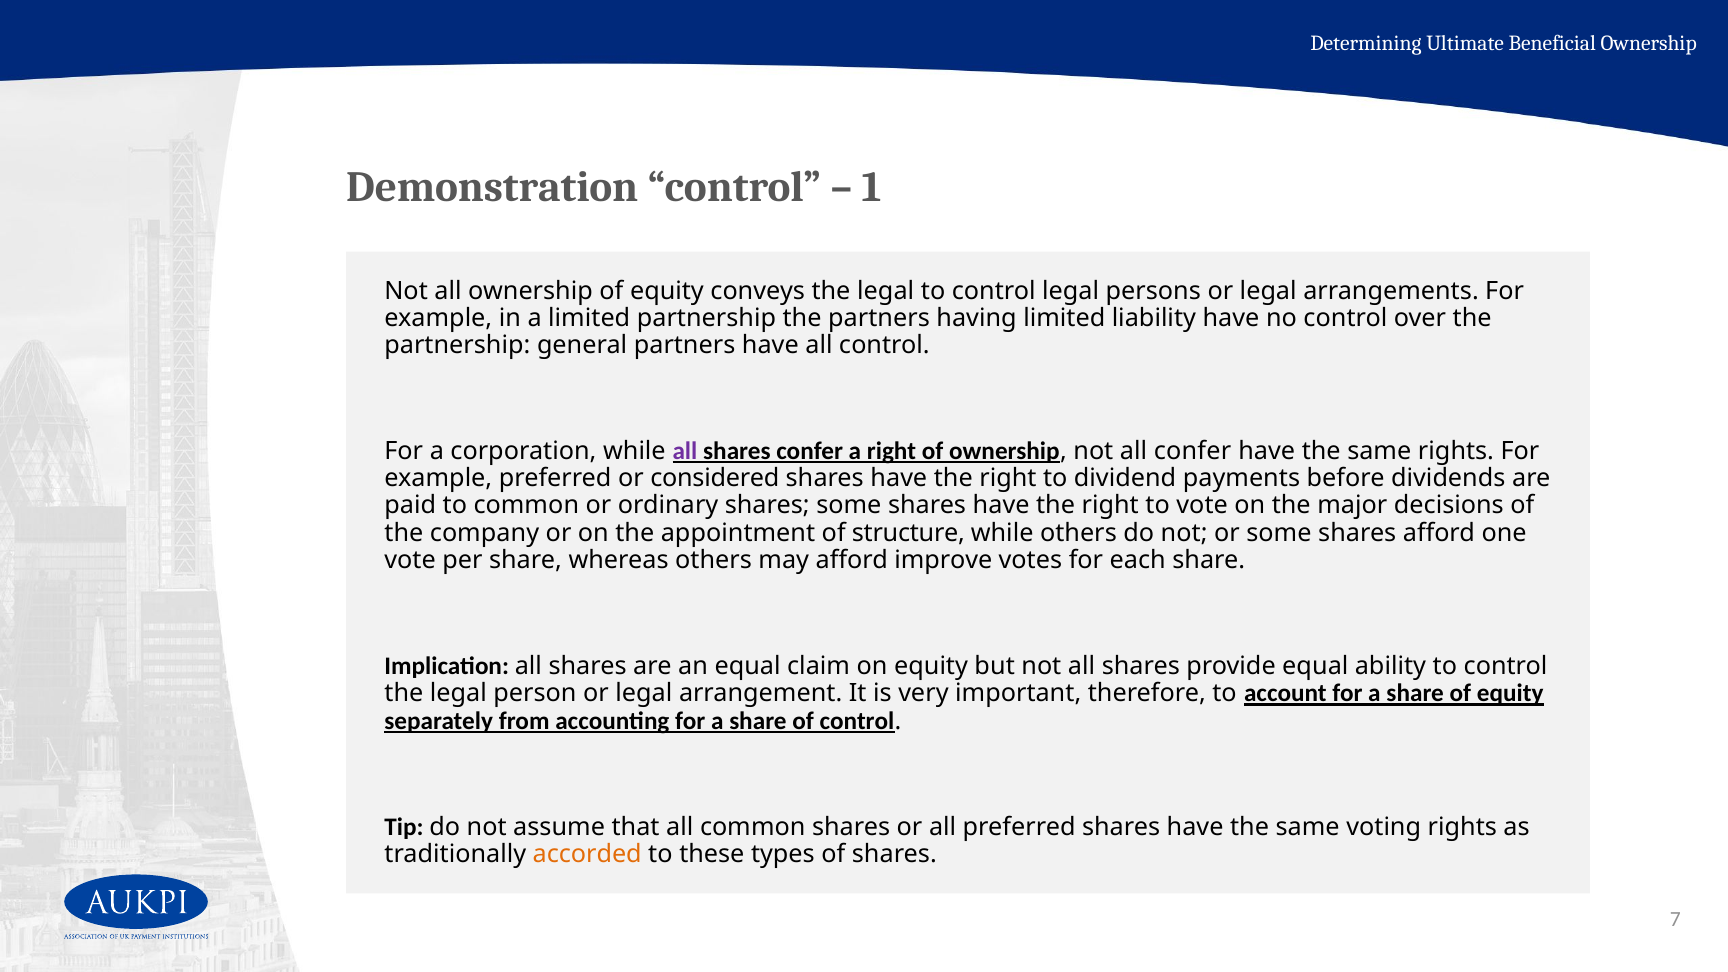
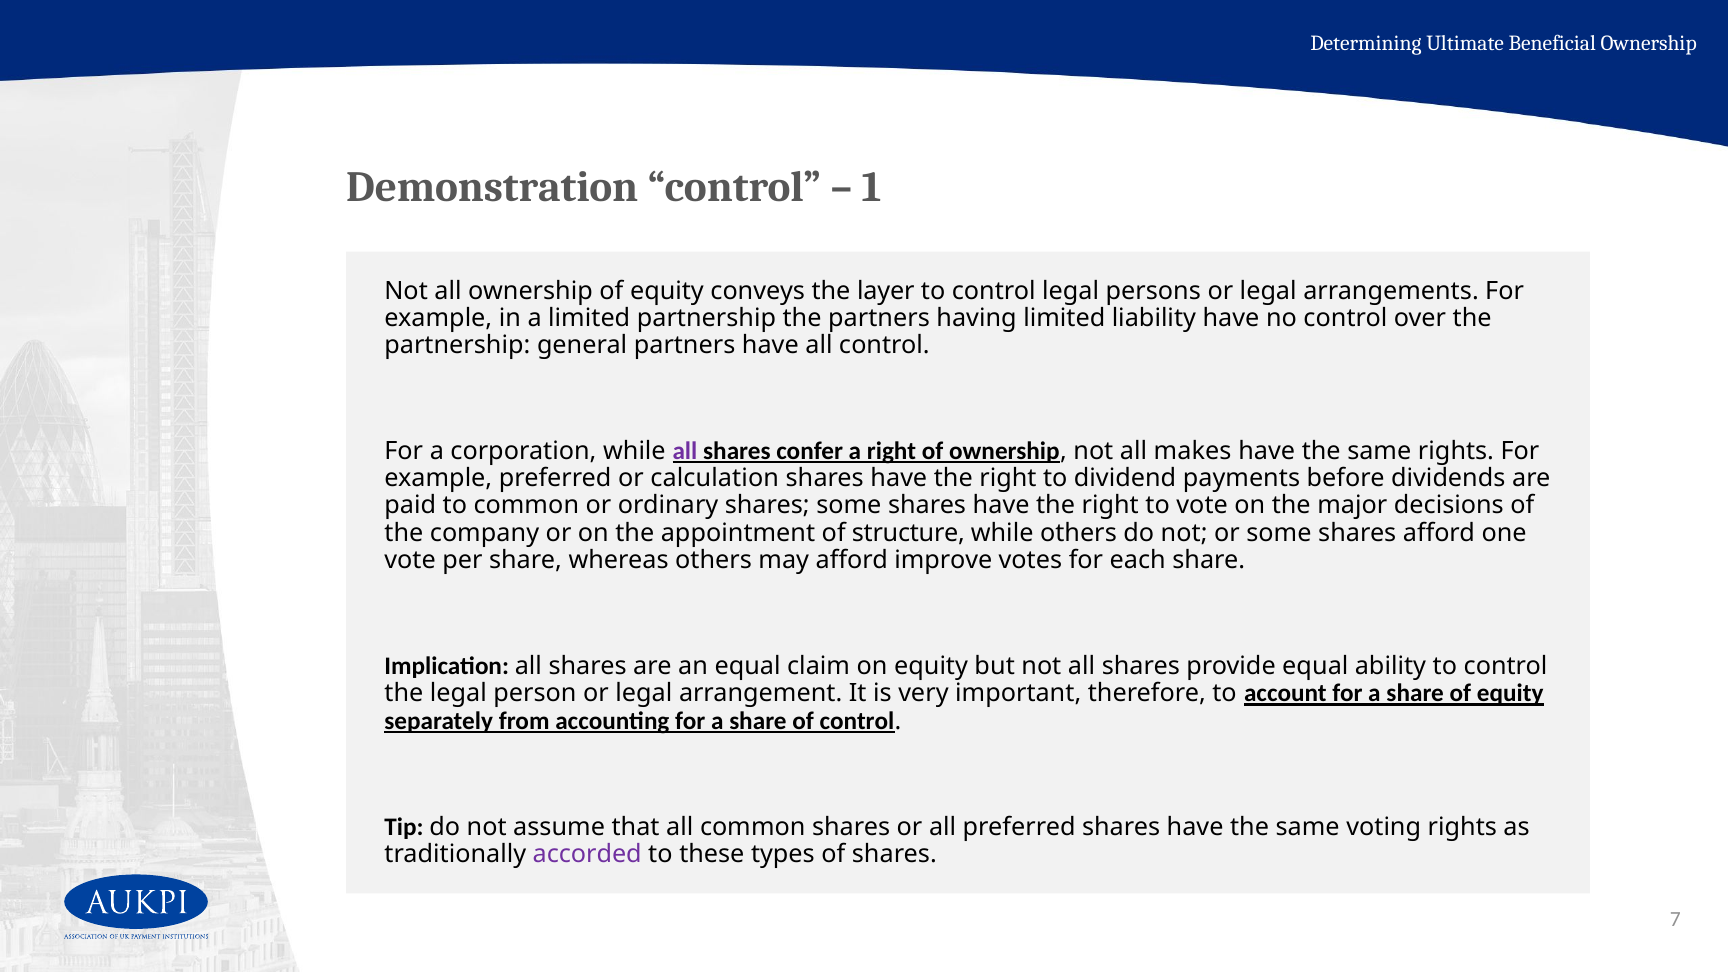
conveys the legal: legal -> layer (886, 291)
all confer: confer -> makes (1193, 451)
considered: considered -> calculation (715, 478)
accorded colour: orange -> purple (587, 854)
